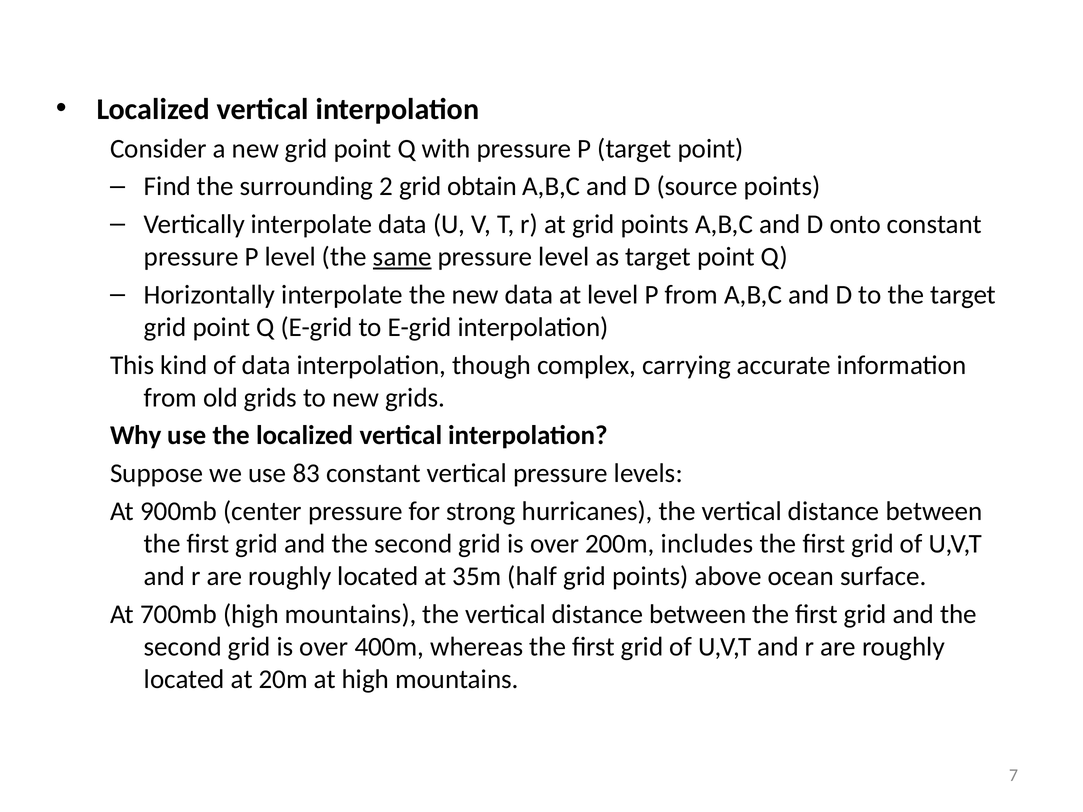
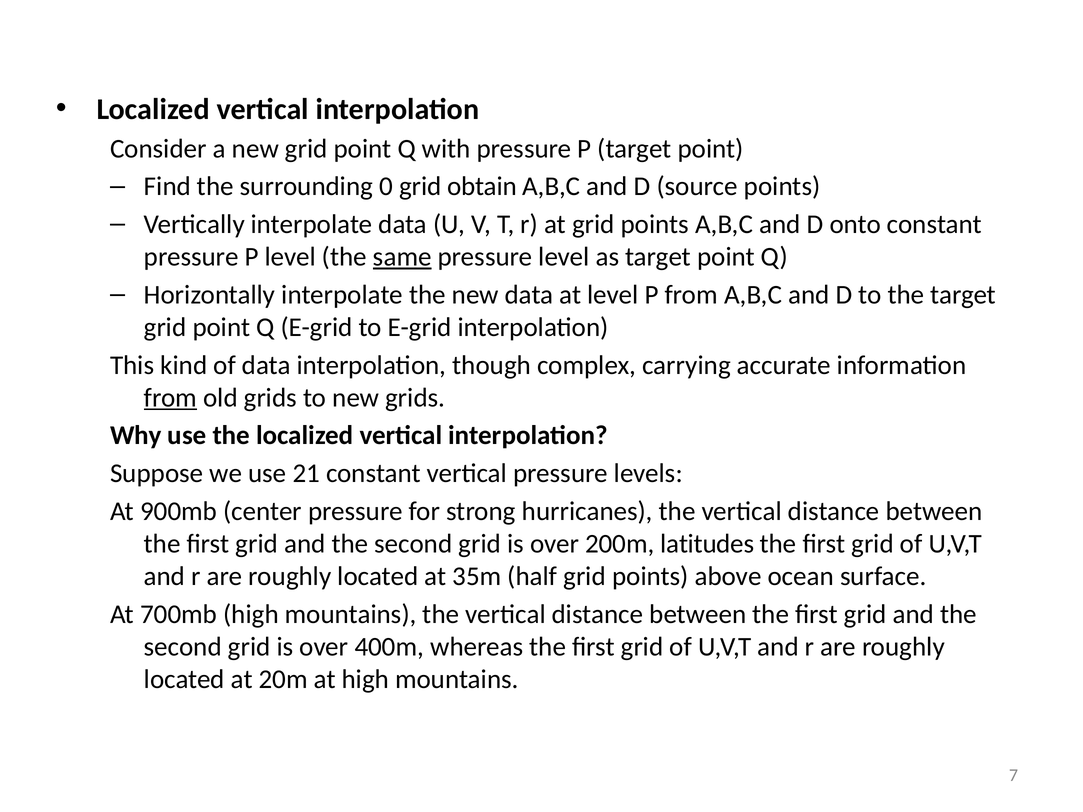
2: 2 -> 0 (386, 187)
from underline: none -> present (171, 398)
83: 83 -> 21 (306, 474)
includes: includes -> latitudes (707, 544)
